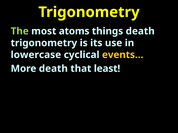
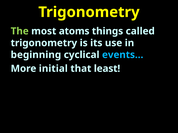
things death: death -> called (140, 31)
lowercase: lowercase -> beginning (36, 55)
events… colour: yellow -> light blue (123, 55)
More death: death -> initial (53, 69)
